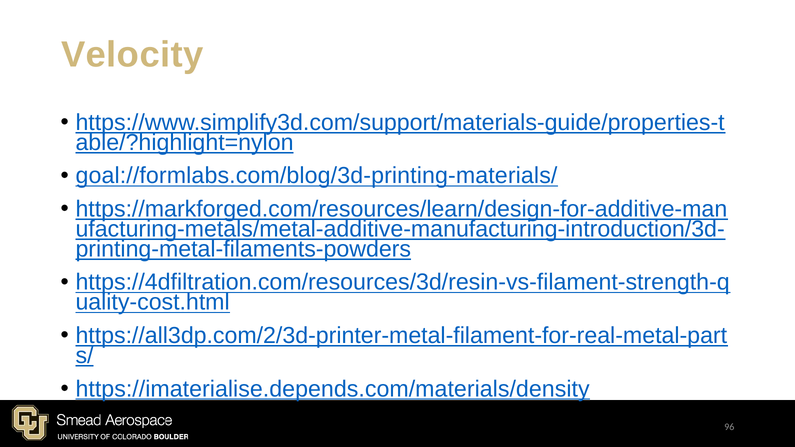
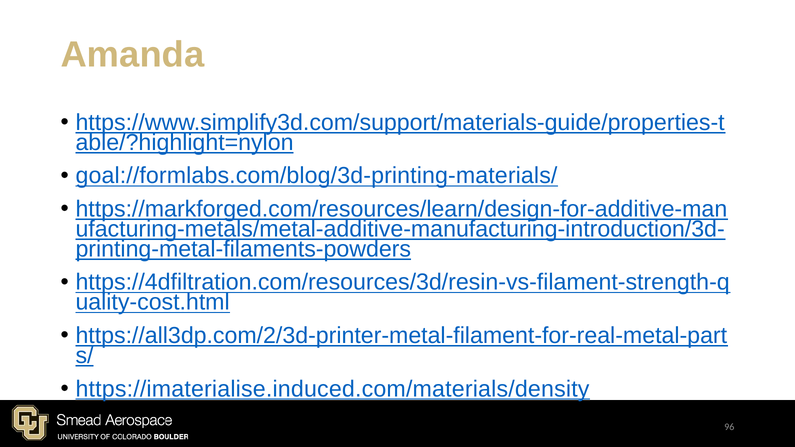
Velocity: Velocity -> Amanda (132, 55)
https://imaterialise.depends.com/materials/density: https://imaterialise.depends.com/materials/density -> https://imaterialise.induced.com/materials/density (332, 389)
